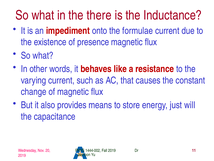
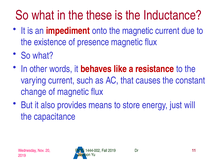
there: there -> these (99, 15)
the formulae: formulae -> magnetic (138, 31)
